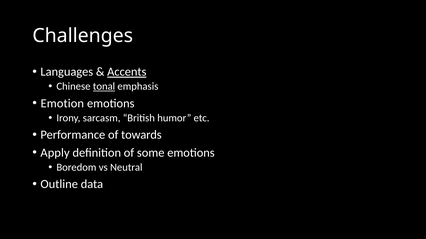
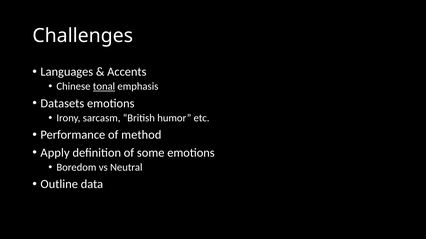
Accents underline: present -> none (127, 72)
Emotion: Emotion -> Datasets (62, 104)
towards: towards -> method (141, 135)
